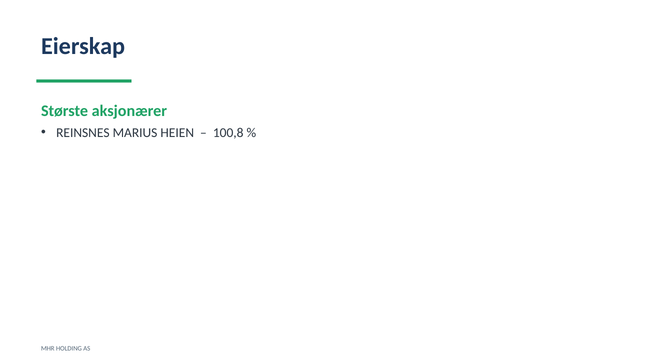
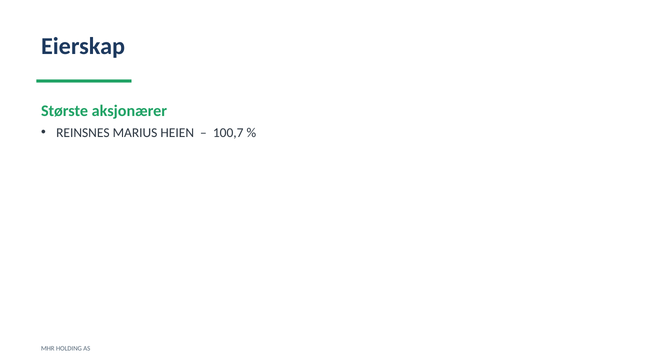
100,8: 100,8 -> 100,7 (228, 133)
